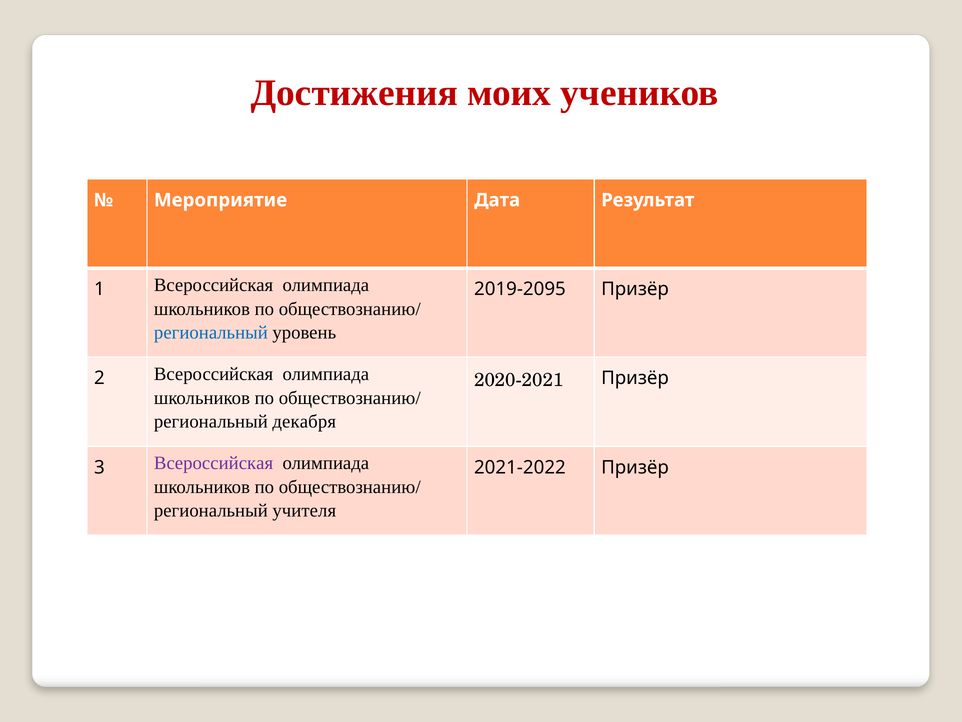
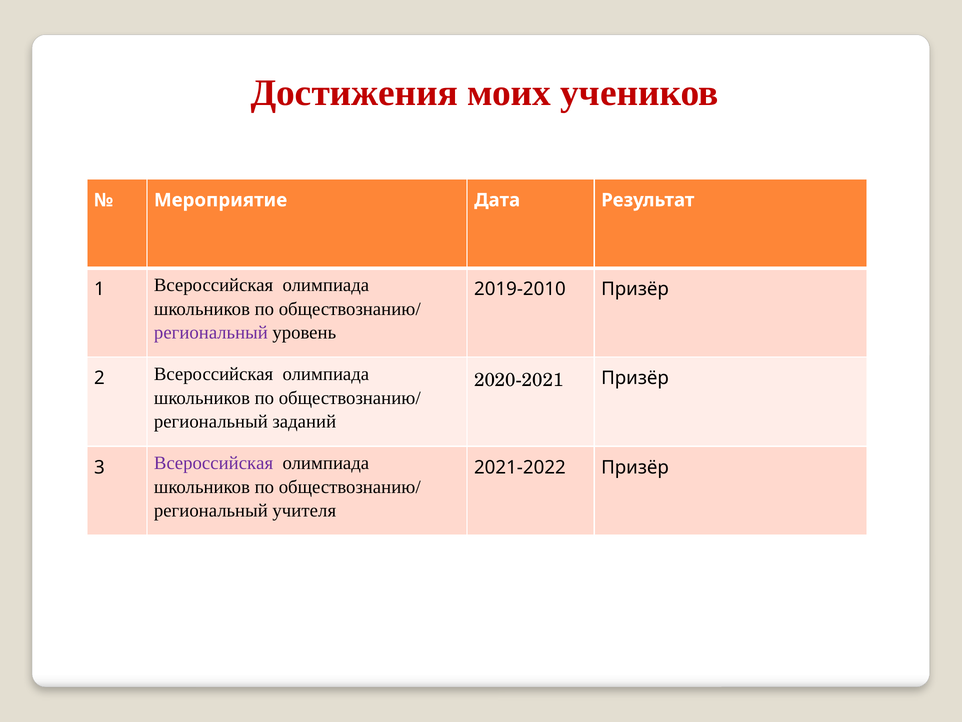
2019-2095: 2019-2095 -> 2019-2010 (520, 289)
региональный colour: blue -> purple (211, 332)
декабря: декабря -> заданий (304, 421)
